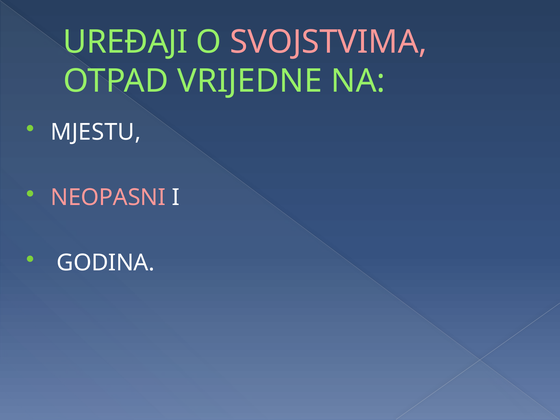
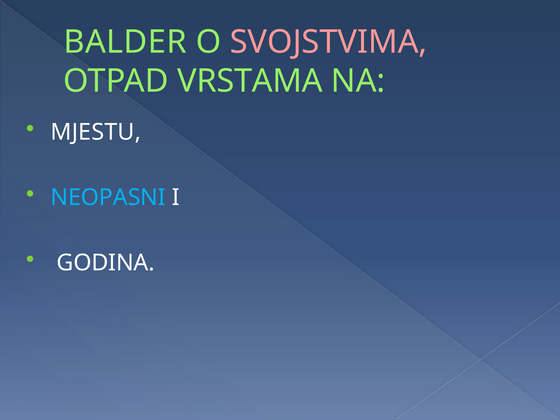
UREĐAJI: UREĐAJI -> BALDER (125, 42)
VRIJEDNE: VRIJEDNE -> VRSTAMA (250, 81)
NEOPASNI colour: pink -> light blue (108, 197)
